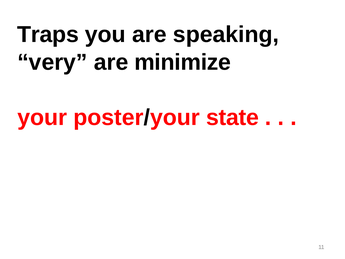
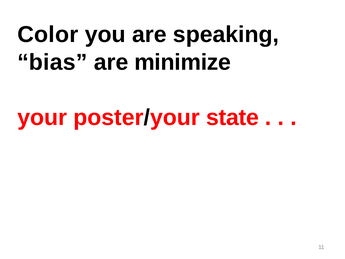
Traps: Traps -> Color (48, 35)
very: very -> bias (52, 62)
